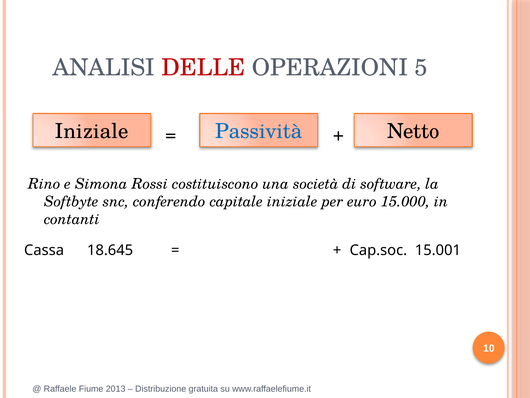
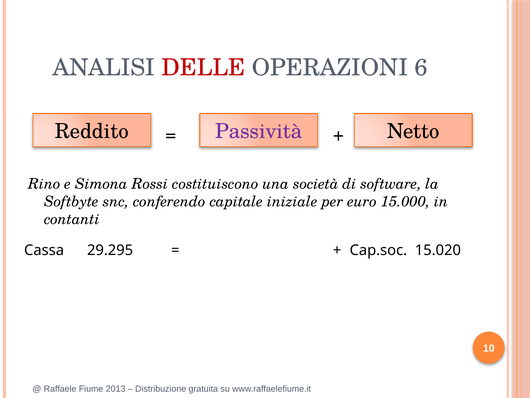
5: 5 -> 6 (421, 68)
Iniziale: Iniziale -> Reddito (92, 131)
Passività colour: blue -> purple (259, 131)
18.645: 18.645 -> 29.295 (110, 250)
15.001: 15.001 -> 15.020 (438, 250)
